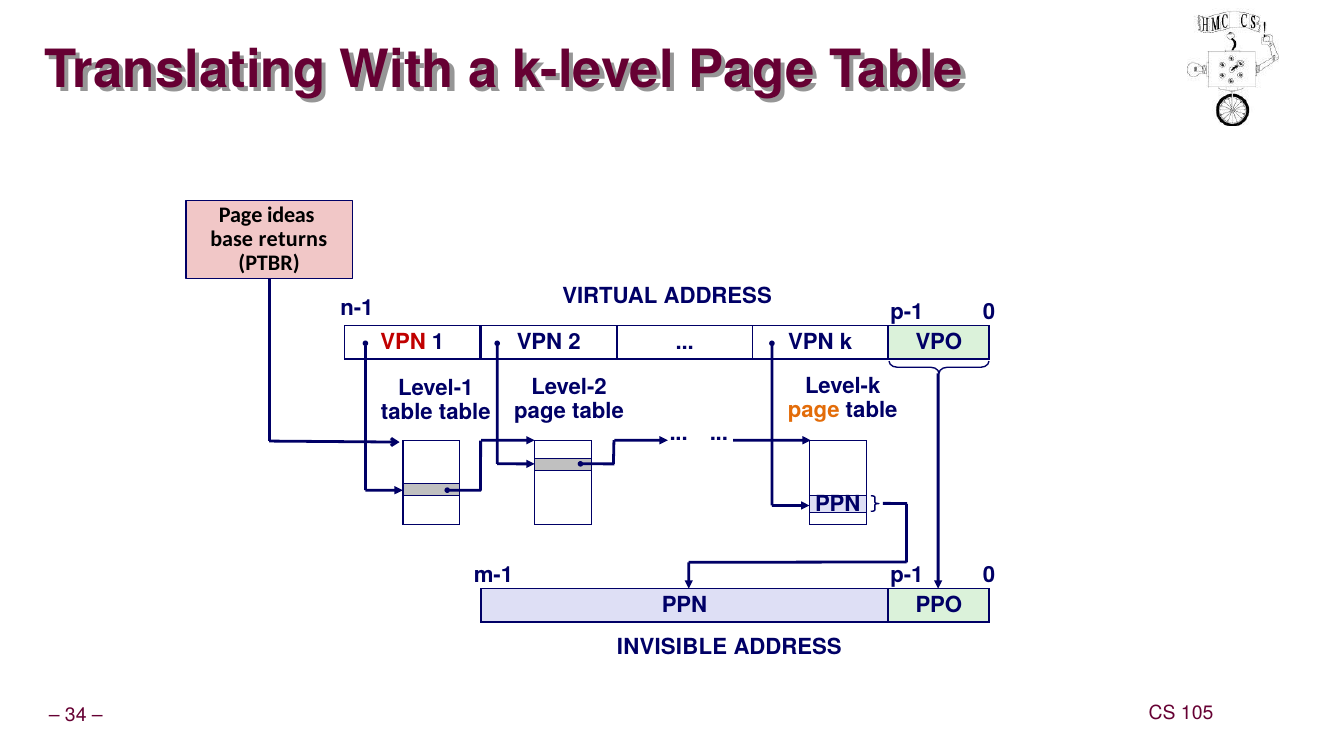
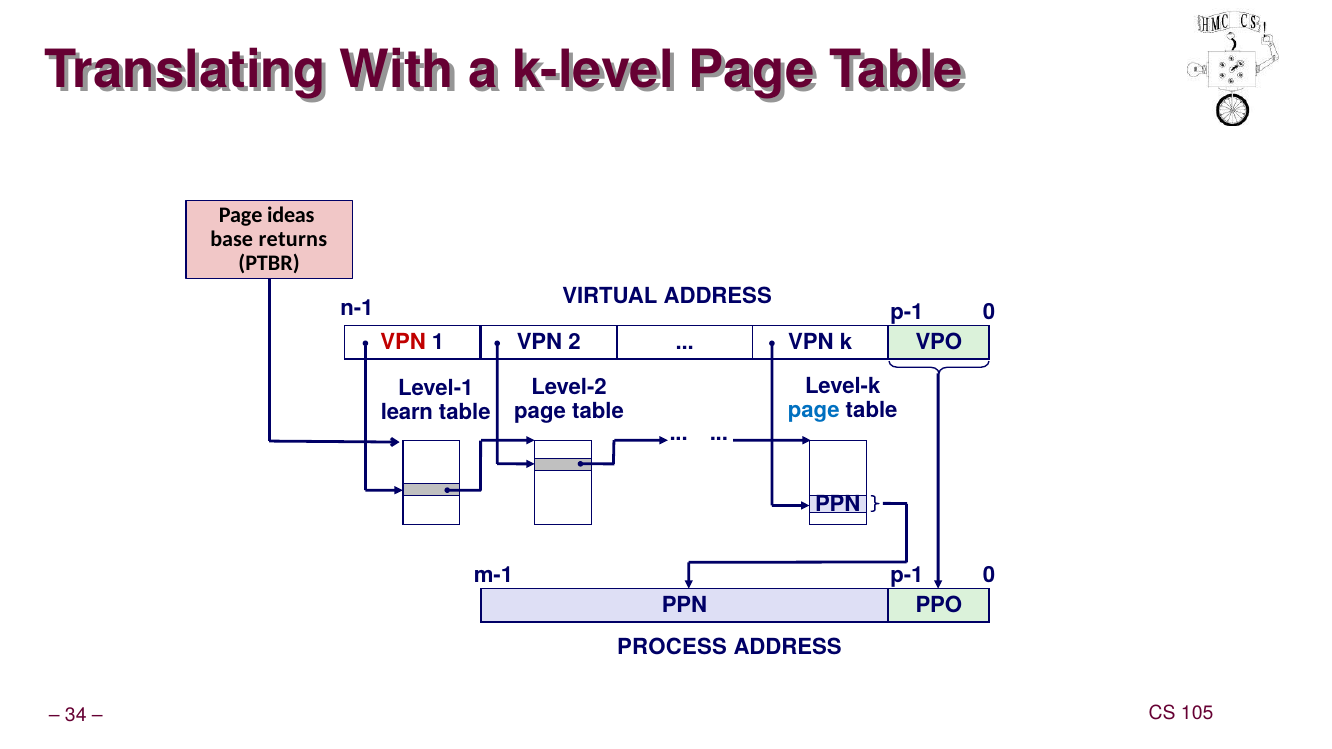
page colour: orange -> blue (814, 410)
table: table -> learn (407, 412)
INVISIBLE: INVISIBLE -> PROCESS (672, 647)
